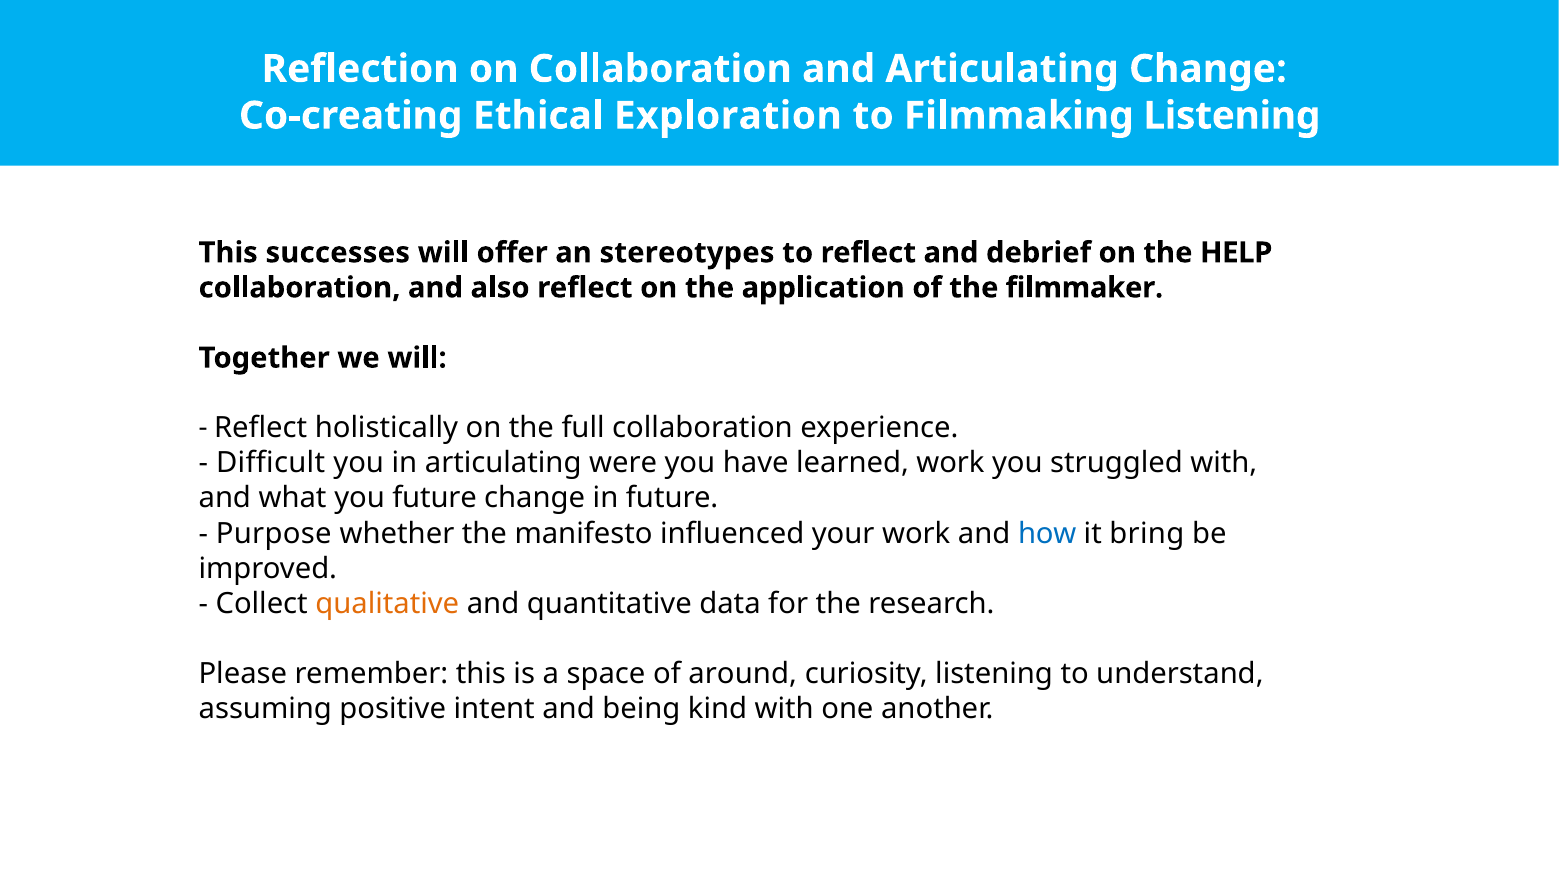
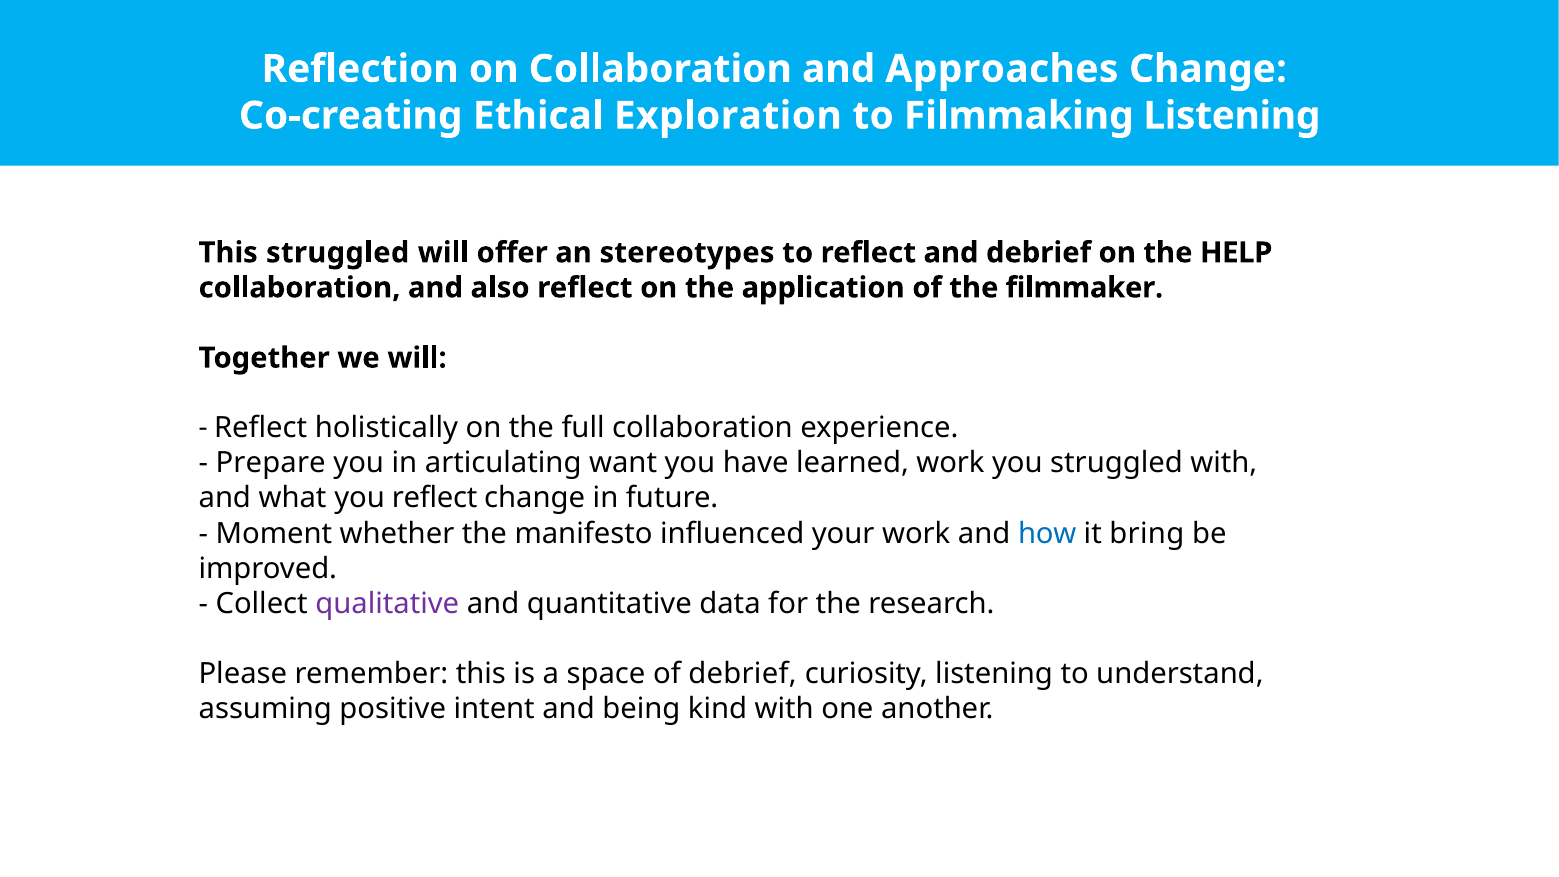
and Articulating: Articulating -> Approaches (1002, 69)
This successes: successes -> struggled (338, 253)
Difficult: Difficult -> Prepare (271, 463)
were: were -> want (623, 463)
you future: future -> reflect (435, 498)
Purpose: Purpose -> Moment (274, 533)
qualitative colour: orange -> purple (387, 603)
of around: around -> debrief (743, 674)
